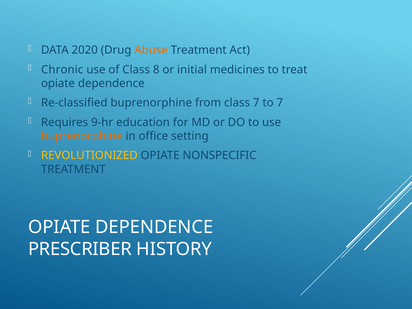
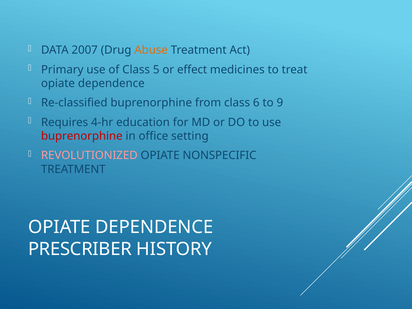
2020: 2020 -> 2007 (85, 50)
Chronic: Chronic -> Primary (62, 70)
8: 8 -> 5 (156, 70)
initial: initial -> effect (192, 70)
class 7: 7 -> 6 (256, 103)
to 7: 7 -> 9 (280, 103)
9-hr: 9-hr -> 4-hr (102, 122)
buprenorphine colour: orange -> red (82, 136)
REVOLUTIONIZED colour: yellow -> pink (89, 156)
